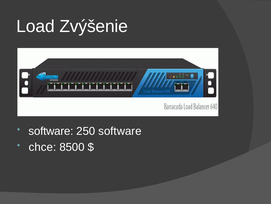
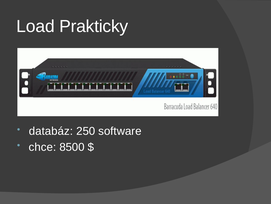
Zvýšenie: Zvýšenie -> Prakticky (94, 26)
software: software -> databáz (51, 131)
